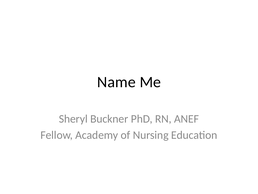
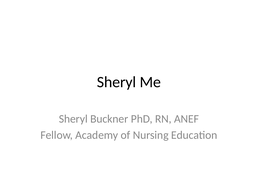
Name: Name -> Sheryl (117, 82)
